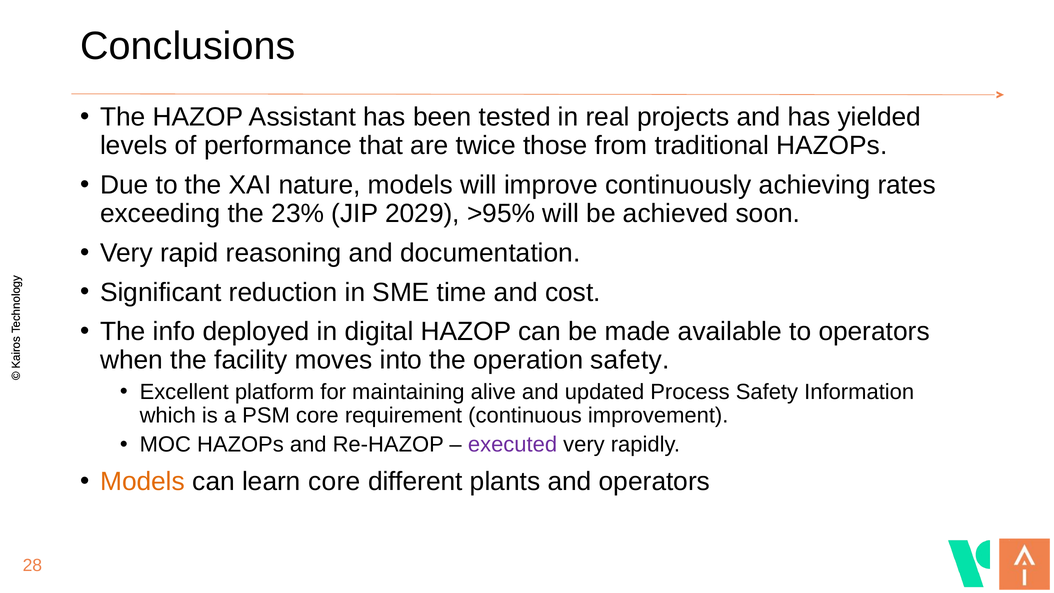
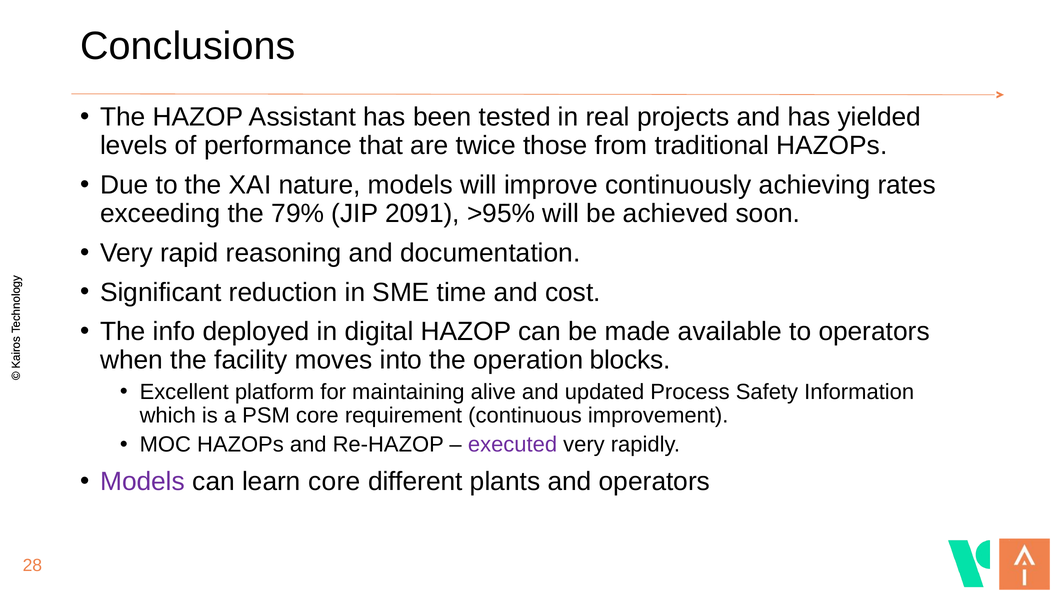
23%: 23% -> 79% (298, 213)
2029: 2029 -> 2091 (422, 213)
operation safety: safety -> blocks (630, 360)
Models colour: orange -> purple (143, 482)
